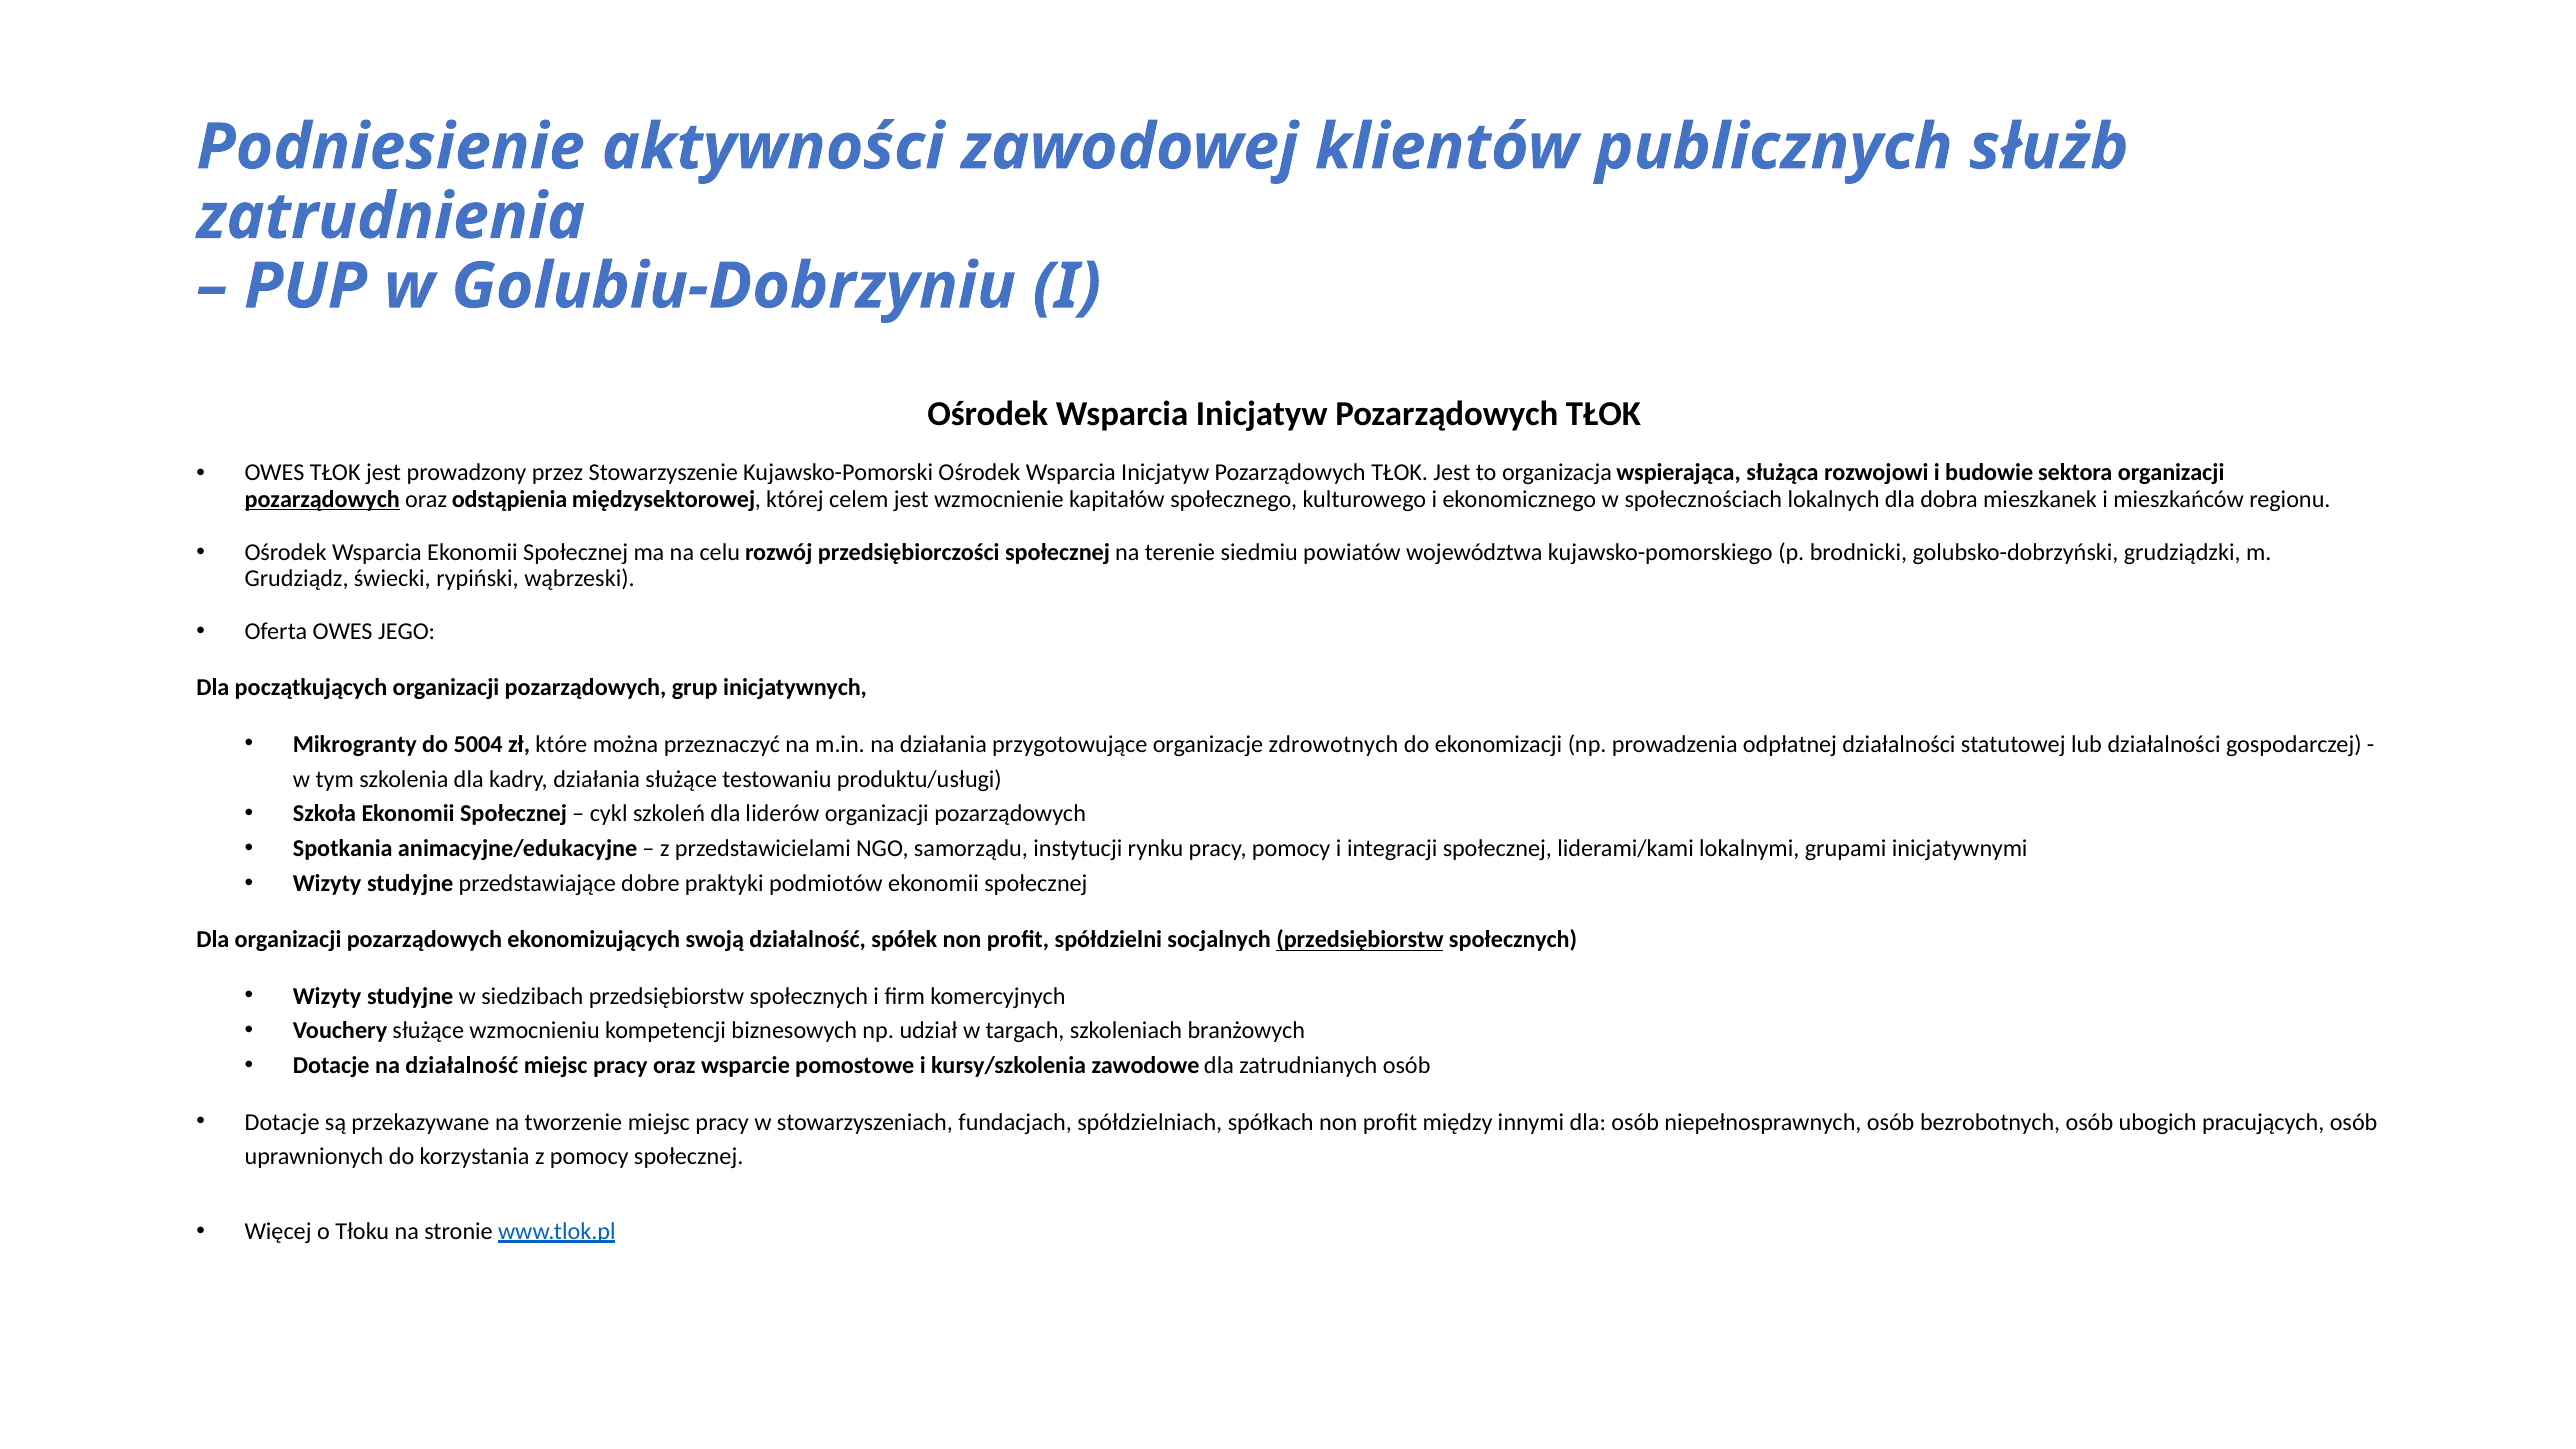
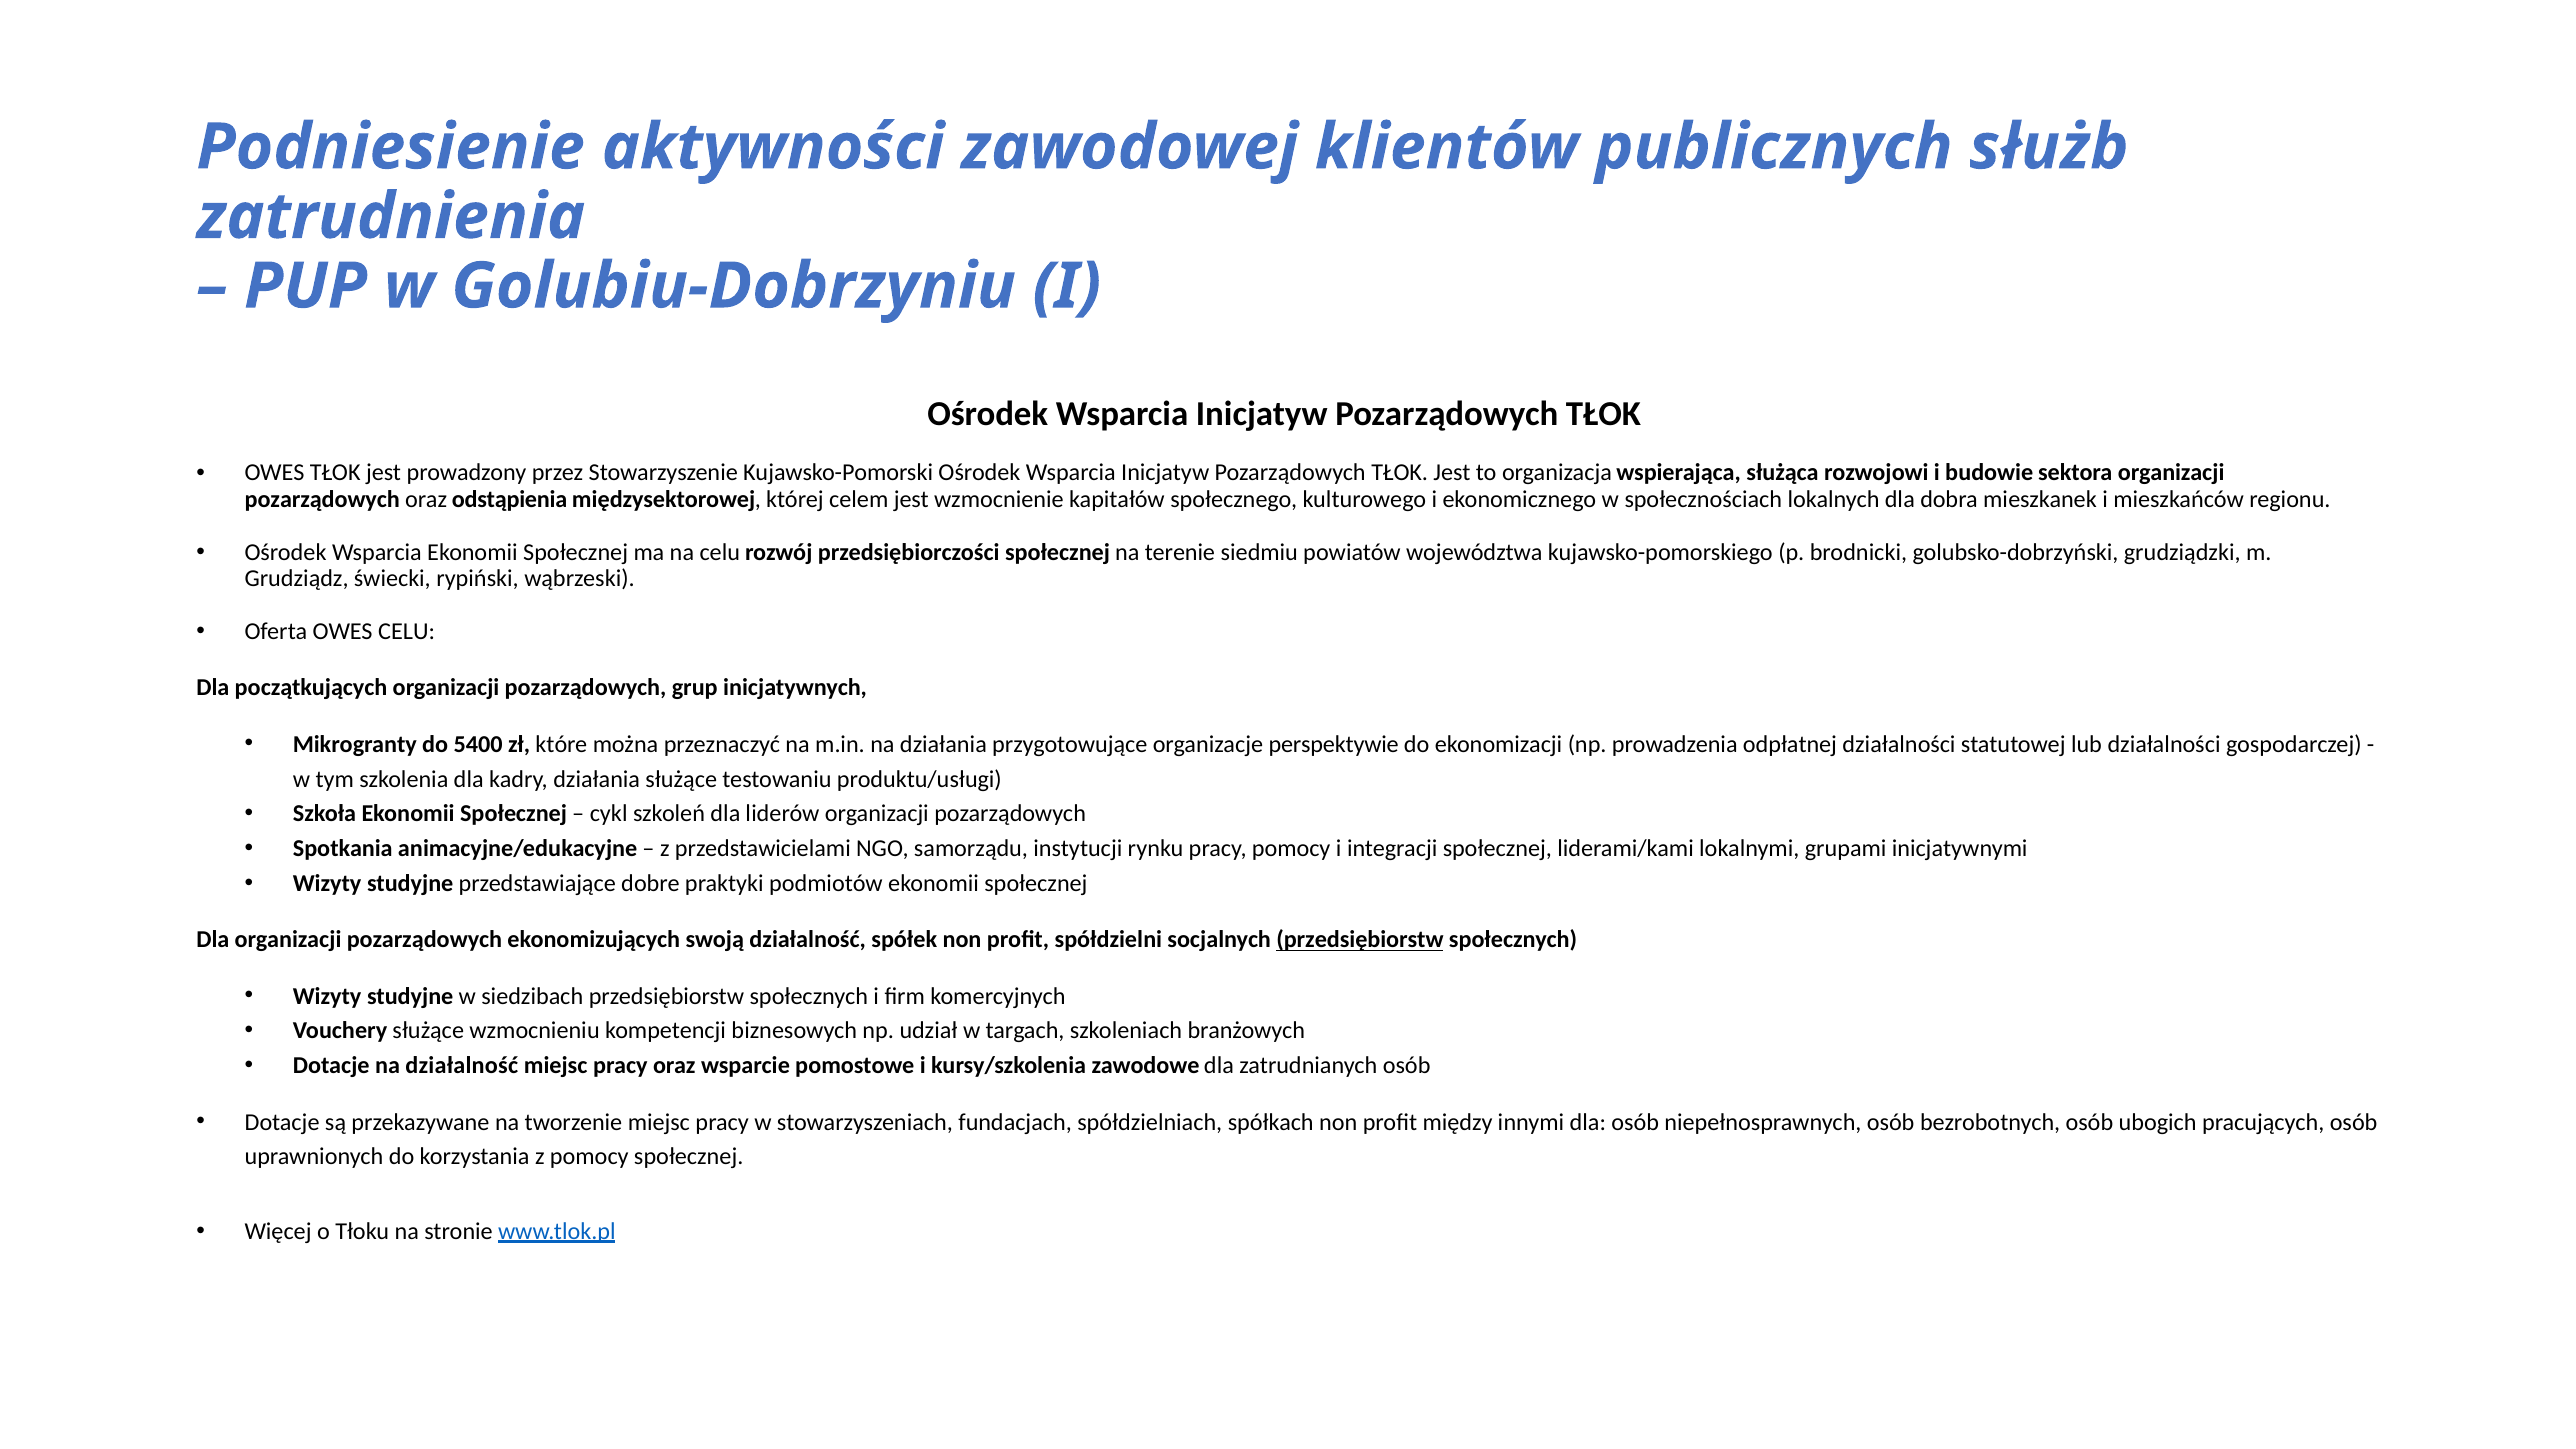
pozarządowych underline: present -> none (322, 499)
OWES JEGO: JEGO -> CELU (407, 631)
5004: 5004 -> 5400 (478, 744)
zdrowotnych: zdrowotnych -> perspektywie (1334, 744)
